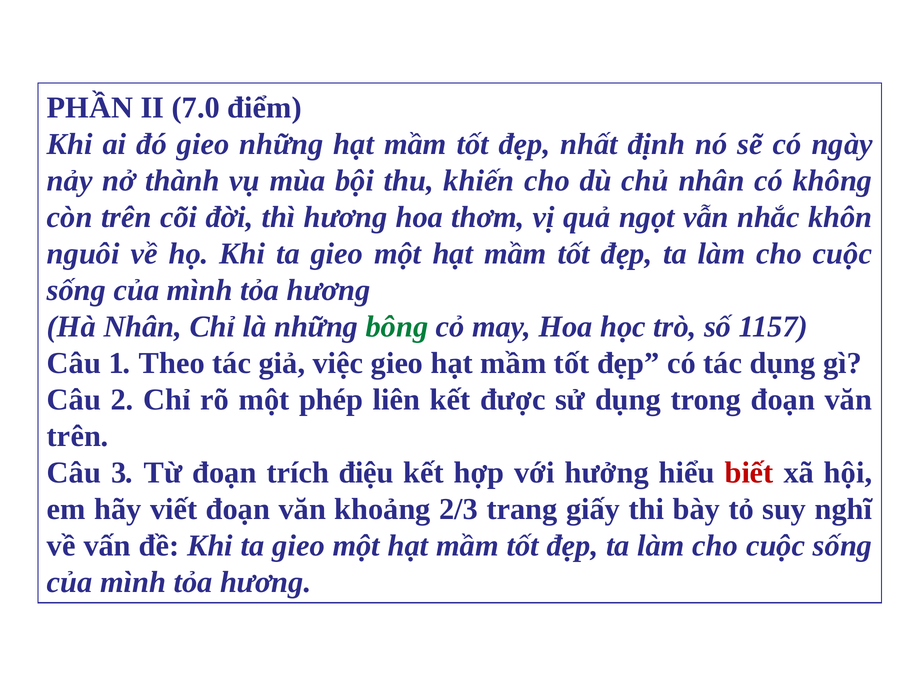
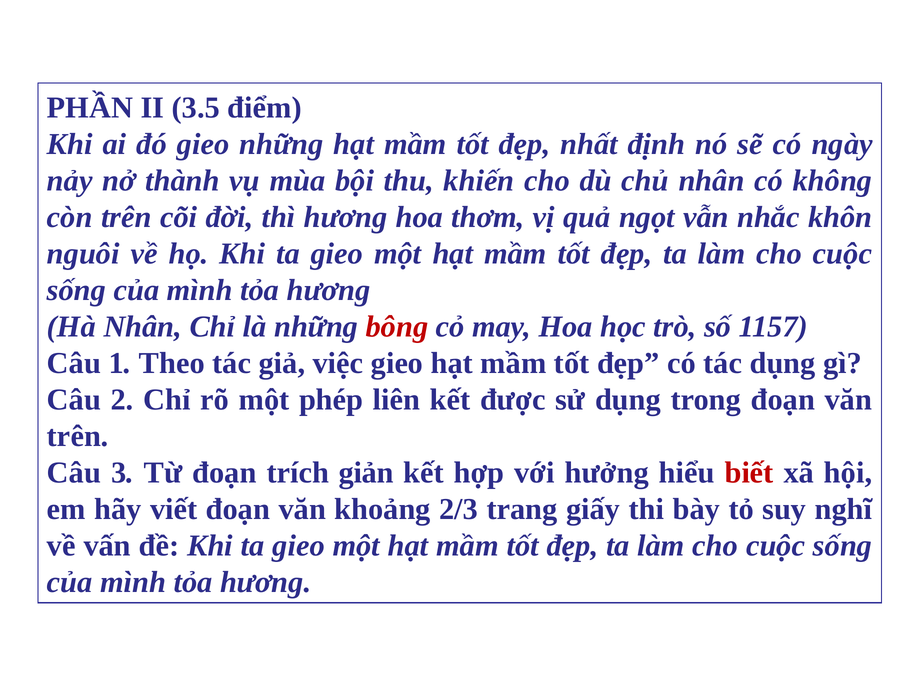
7.0: 7.0 -> 3.5 (196, 108)
bông colour: green -> red (397, 327)
điệu: điệu -> giản (366, 473)
